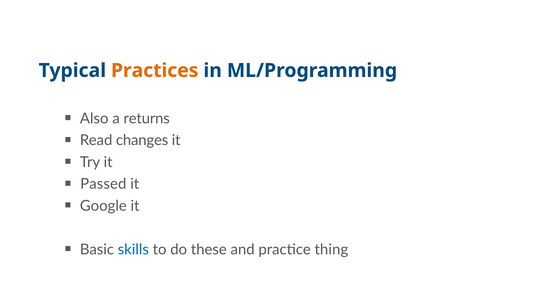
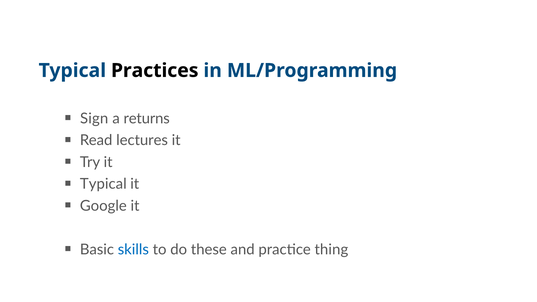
Practices colour: orange -> black (155, 71)
Also: Also -> Sign (94, 119)
changes: changes -> lectures (142, 140)
Passed: Passed -> Typical (103, 184)
